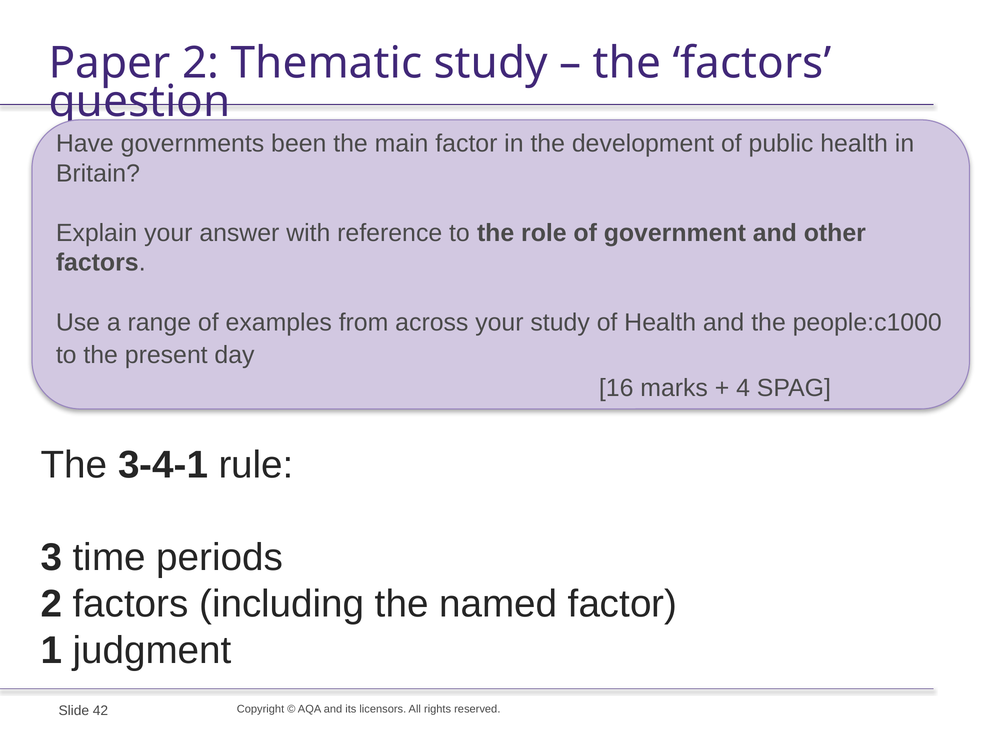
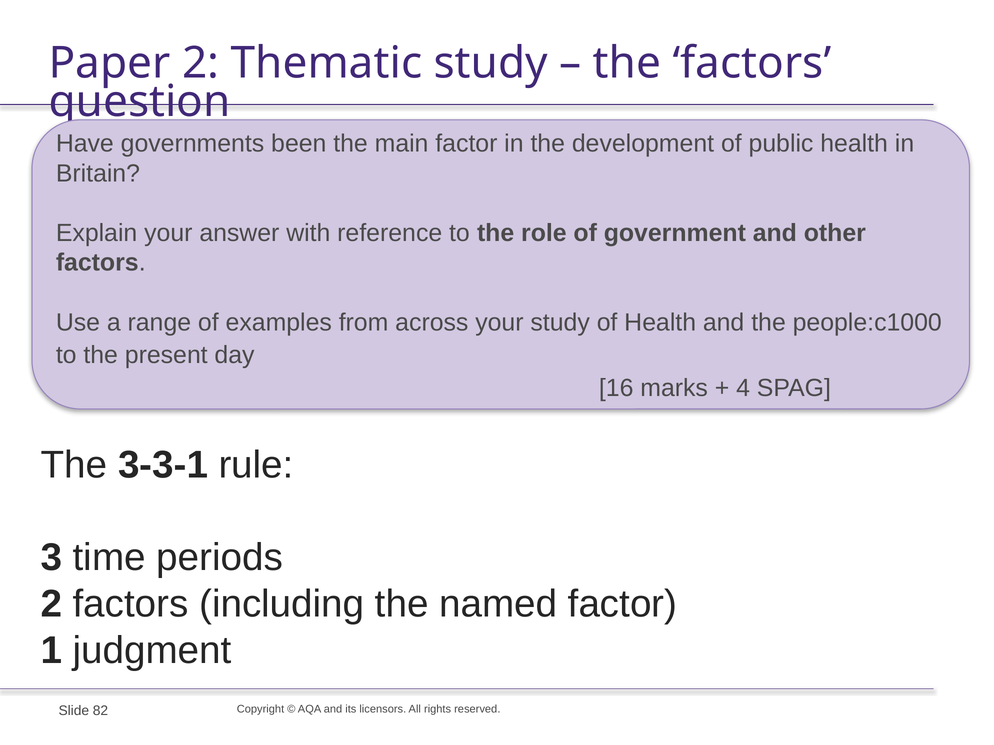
3-4-1: 3-4-1 -> 3-3-1 (163, 465)
42: 42 -> 82 (100, 711)
